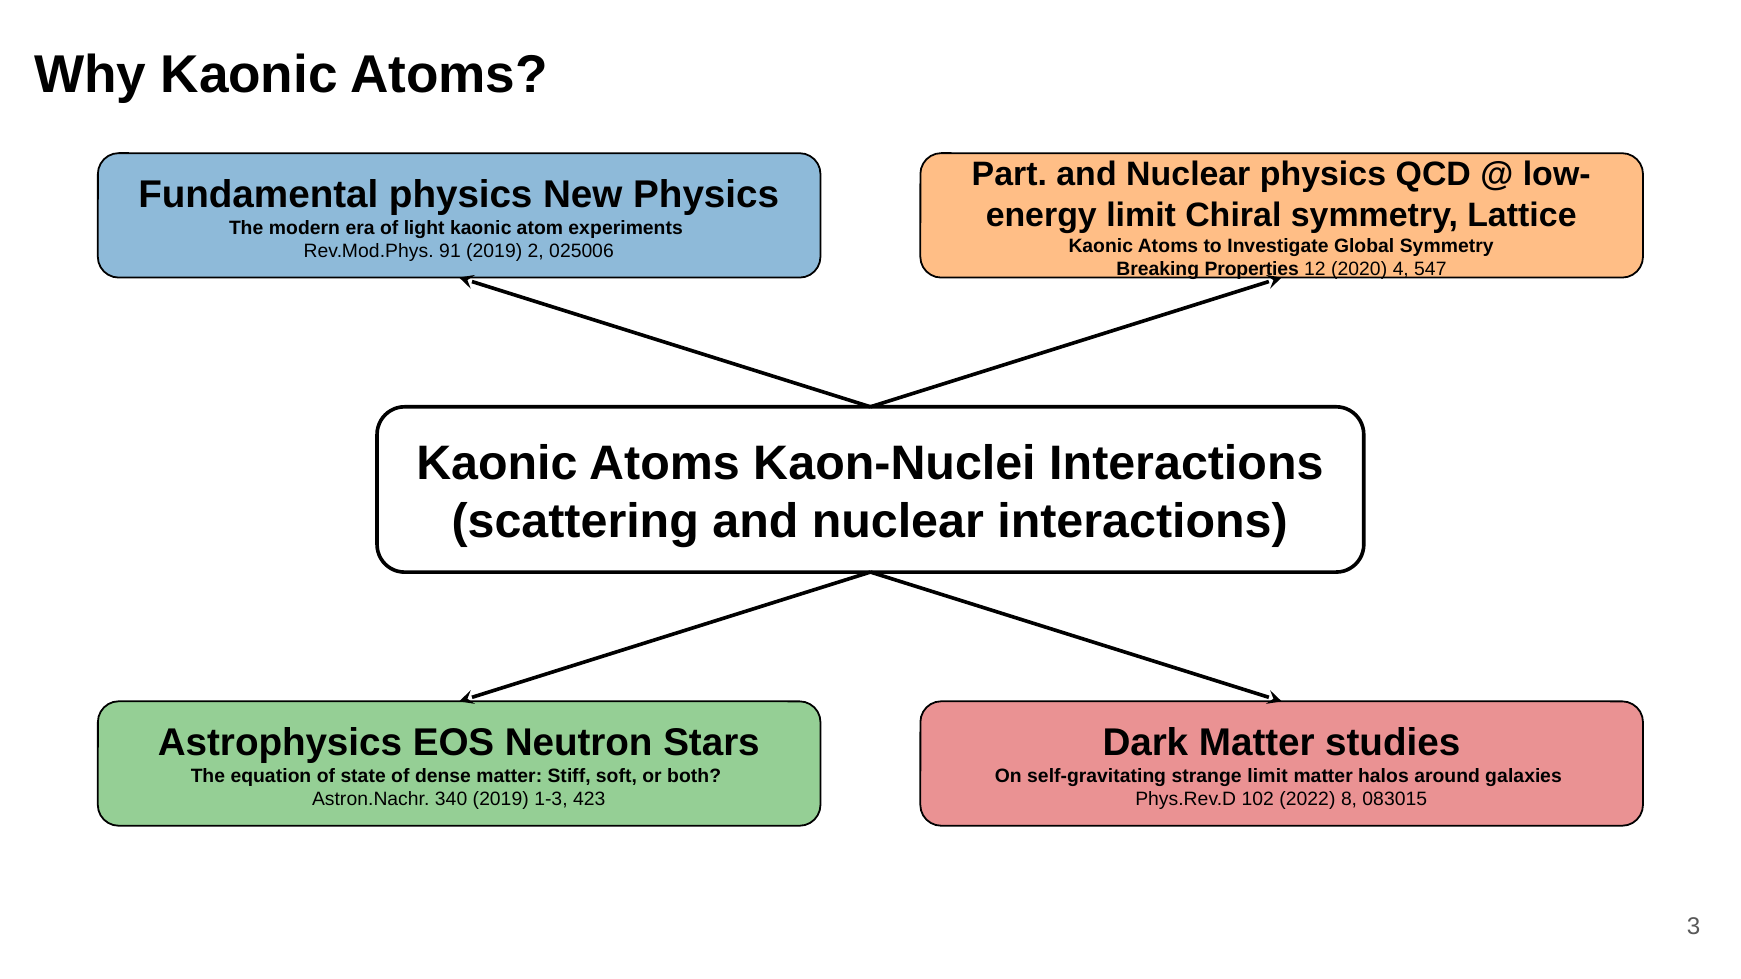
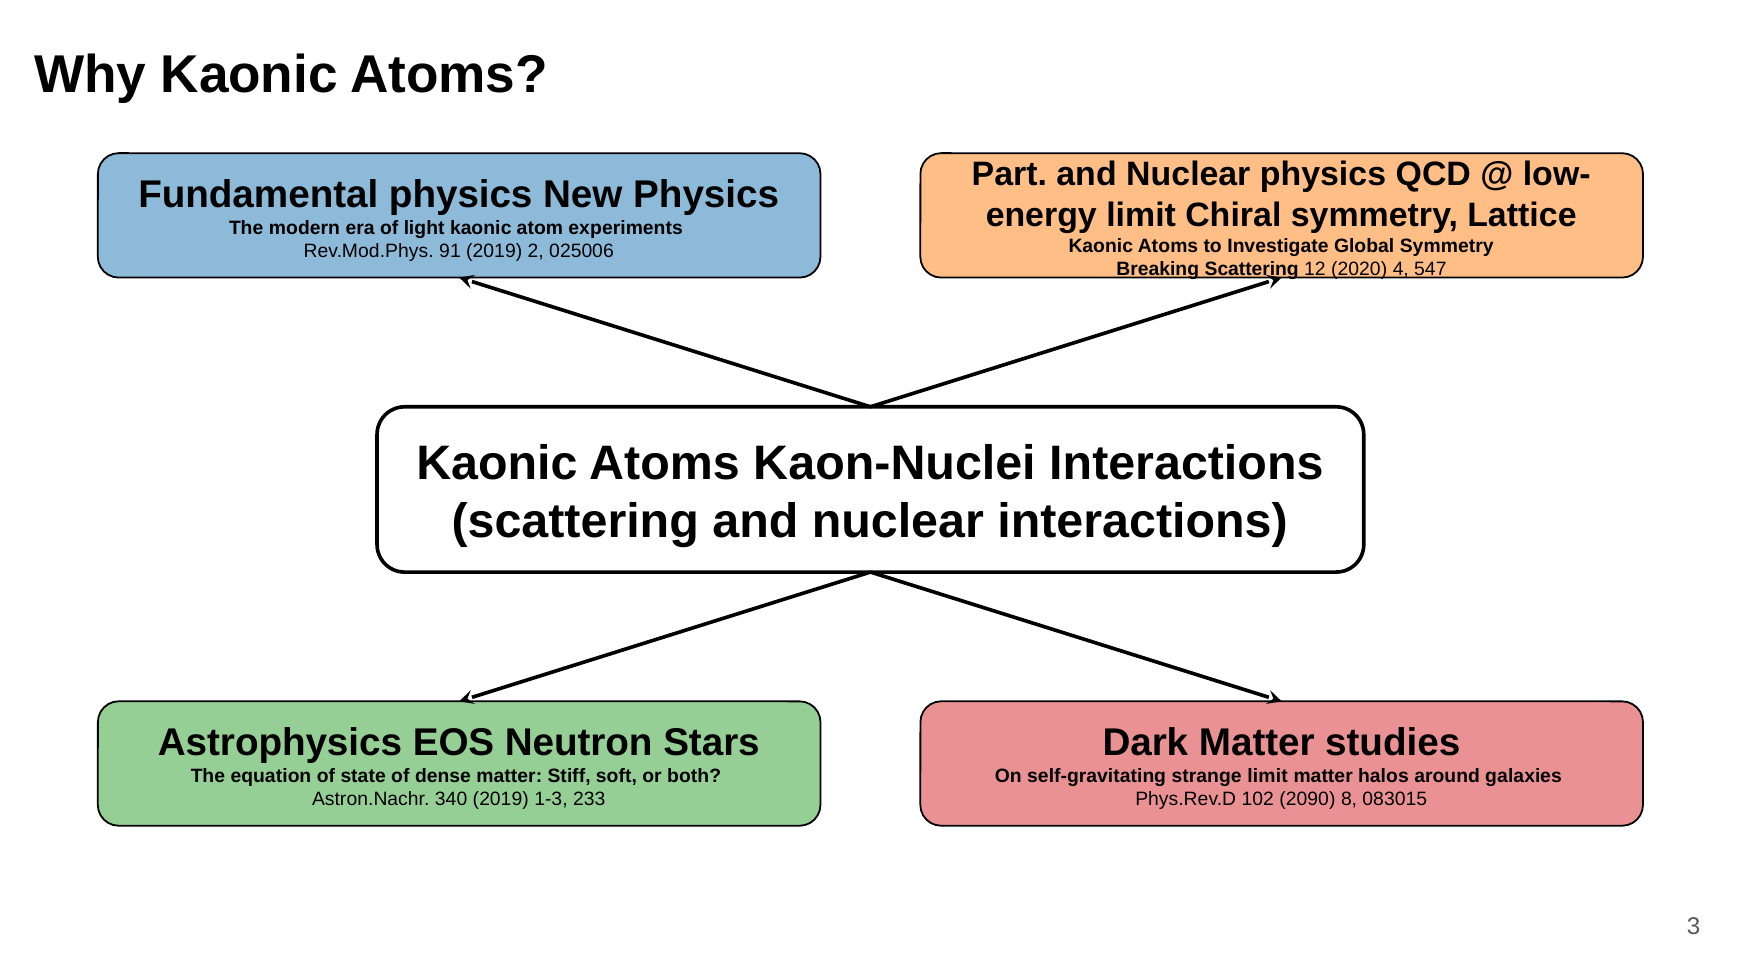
Breaking Properties: Properties -> Scattering (1252, 269)
423: 423 -> 233 (589, 800)
2022: 2022 -> 2090 (1307, 800)
